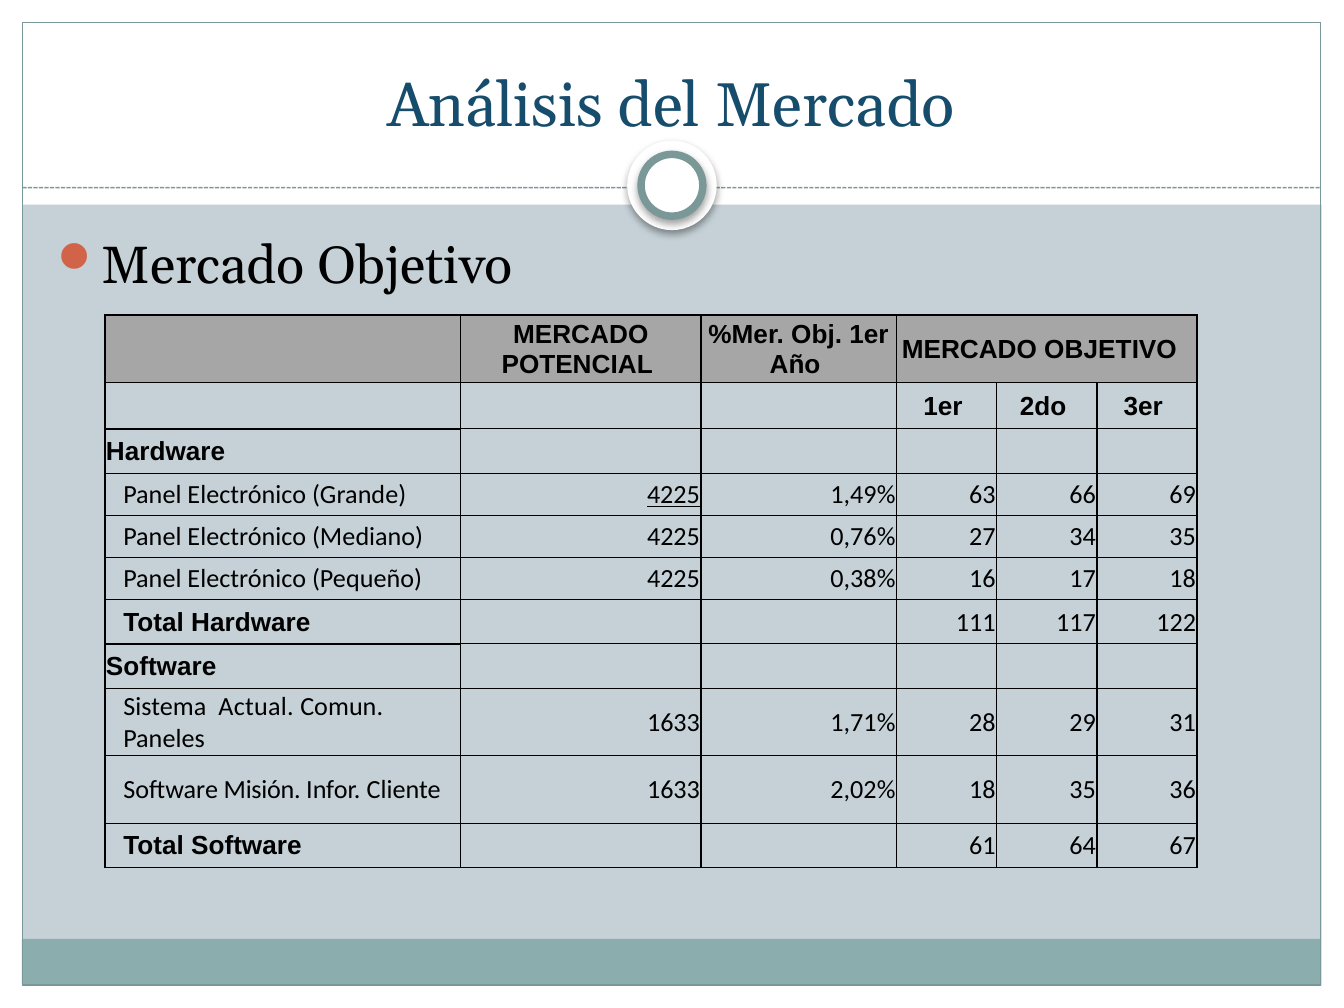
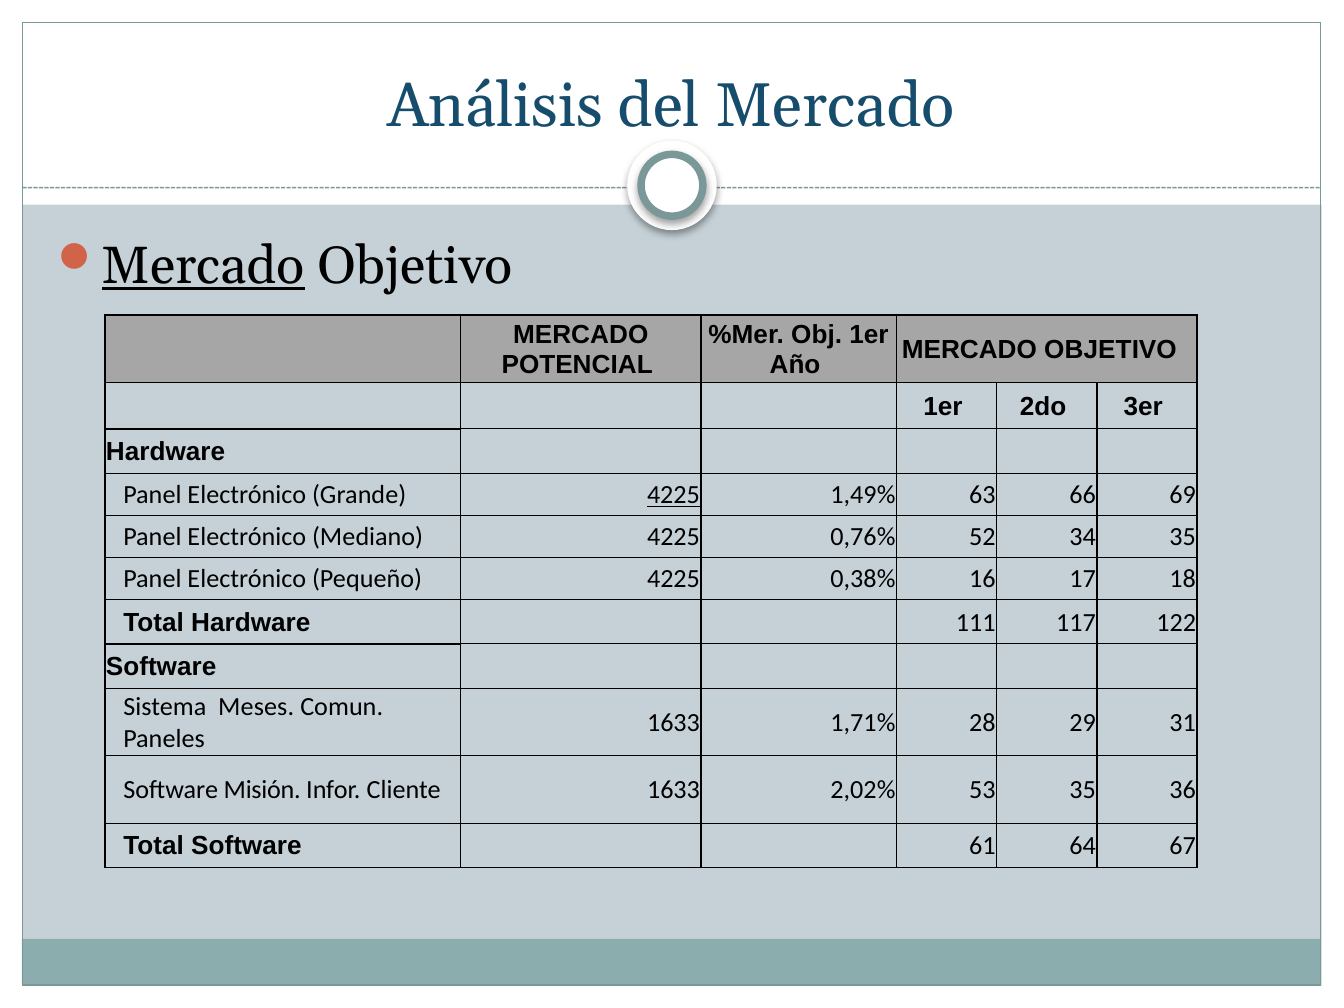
Mercado underline: none -> present (203, 266)
27: 27 -> 52 (982, 537)
Actual: Actual -> Meses (256, 707)
2,02% 18: 18 -> 53 (982, 790)
